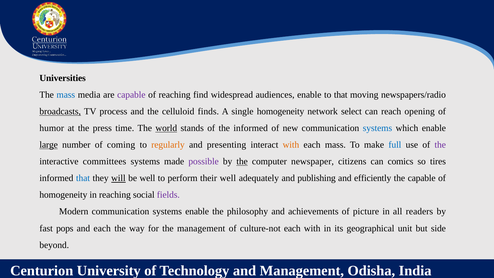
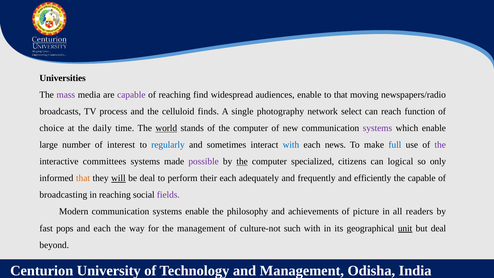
mass colour: blue -> purple (66, 95)
broadcasts underline: present -> none (60, 111)
single homogeneity: homogeneity -> photography (280, 111)
opening: opening -> function (420, 111)
humor: humor -> choice (52, 128)
press: press -> daily (102, 128)
of the informed: informed -> computer (251, 128)
systems colour: blue -> purple (377, 128)
large underline: present -> none (49, 145)
coming: coming -> interest (121, 145)
regularly colour: orange -> blue (168, 145)
presenting: presenting -> sometimes (227, 145)
with colour: orange -> blue (291, 145)
each mass: mass -> news (335, 145)
newspaper: newspaper -> specialized (313, 161)
comics: comics -> logical (400, 161)
tires: tires -> only (438, 161)
that colour: blue -> orange (83, 178)
be well: well -> deal (147, 178)
their well: well -> each (228, 178)
publishing: publishing -> frequently (317, 178)
homogeneity: homogeneity -> broadcasting (63, 195)
culture-not each: each -> such (292, 228)
unit underline: none -> present (405, 228)
but side: side -> deal (438, 228)
